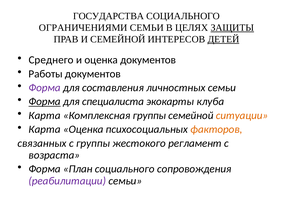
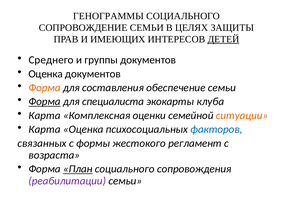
ГОСУДАРСТВА: ГОСУДАРСТВА -> ГЕНОГРАММЫ (108, 16)
ОГРАНИЧЕНИЯМИ: ОГРАНИЧЕНИЯМИ -> СОПРОВОЖДЕНИЕ (83, 28)
ЗАЩИТЫ underline: present -> none (232, 28)
И СЕМЕЙНОЙ: СЕМЕЙНОЙ -> ИМЕЮЩИХ (118, 40)
и оценка: оценка -> группы (101, 60)
Работы: Работы -> Оценка (46, 74)
Форма colour: purple -> orange (45, 88)
личностных: личностных -> обеспечение (176, 88)
Комплексная группы: группы -> оценки (149, 116)
факторов colour: orange -> blue (216, 130)
с группы: группы -> формы (93, 144)
План underline: none -> present (78, 170)
